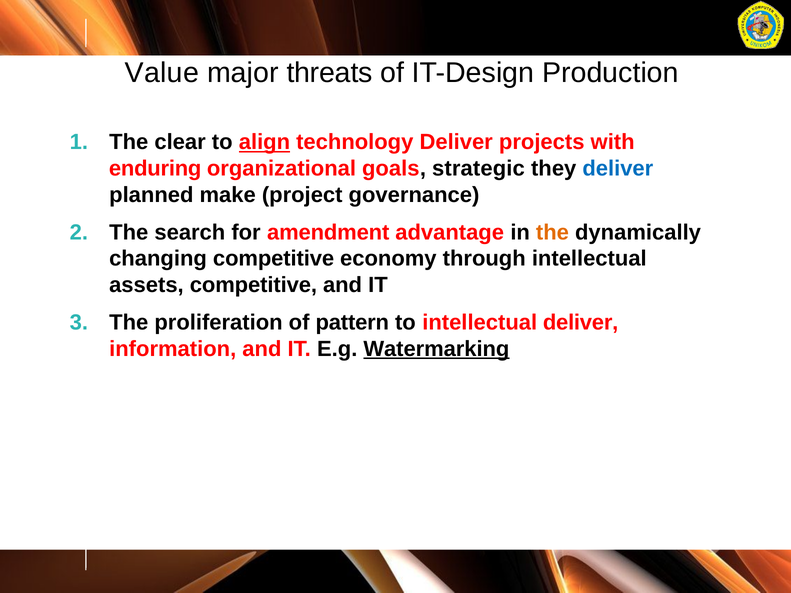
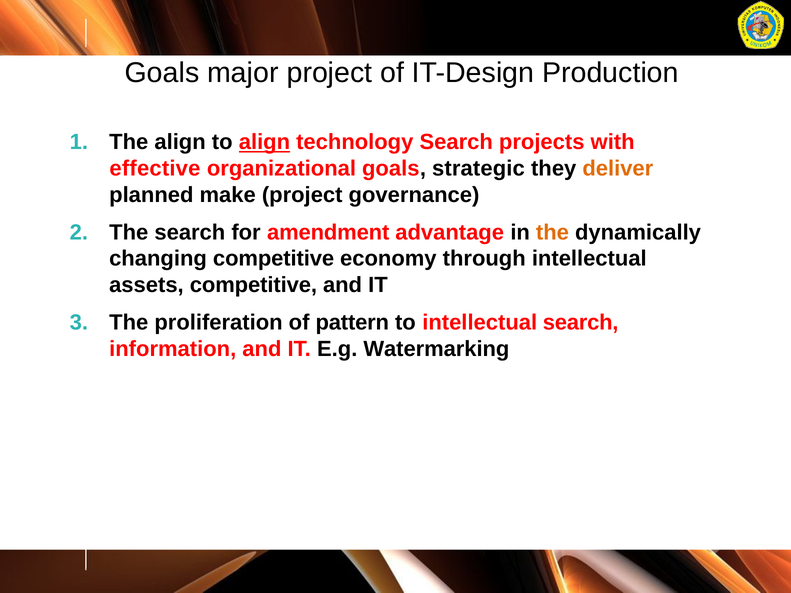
Value: Value -> Goals (162, 73)
major threats: threats -> project (329, 73)
The clear: clear -> align (180, 142)
technology Deliver: Deliver -> Search (456, 142)
enduring: enduring -> effective (155, 169)
deliver colour: blue -> orange (618, 169)
intellectual deliver: deliver -> search (581, 323)
Watermarking underline: present -> none (436, 349)
